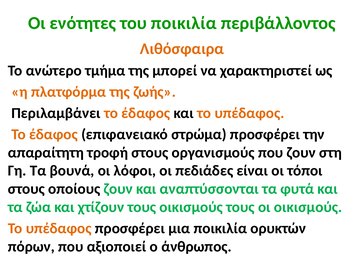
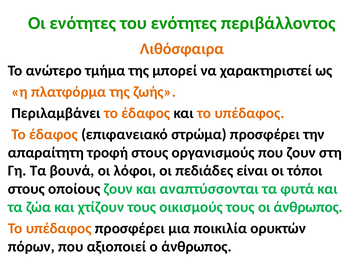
του ποικιλία: ποικιλία -> ενότητες (184, 23)
οι οικισμούς: οικισμούς -> άνθρωπος (308, 207)
